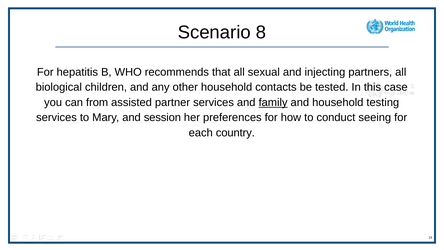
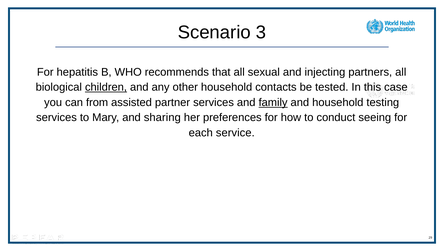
8: 8 -> 3 (261, 32)
children underline: none -> present (106, 87)
session: session -> sharing (162, 118)
country: country -> service (235, 133)
